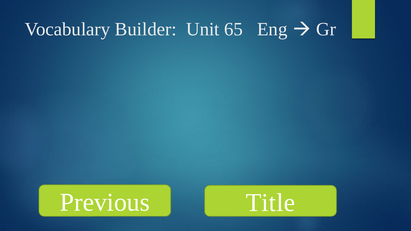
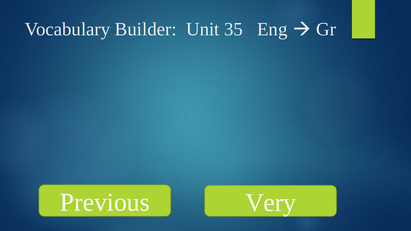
65: 65 -> 35 (234, 29)
Title: Title -> Very (271, 203)
